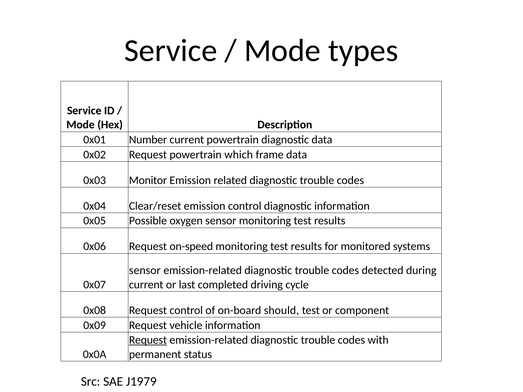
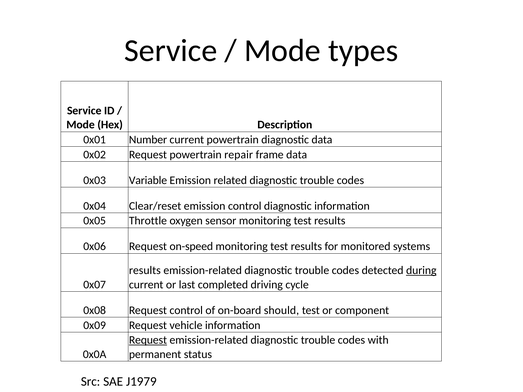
which: which -> repair (239, 155)
Monitor: Monitor -> Variable (148, 180)
Possible: Possible -> Throttle (148, 221)
sensor: sensor -> results (145, 271)
during underline: none -> present (421, 271)
